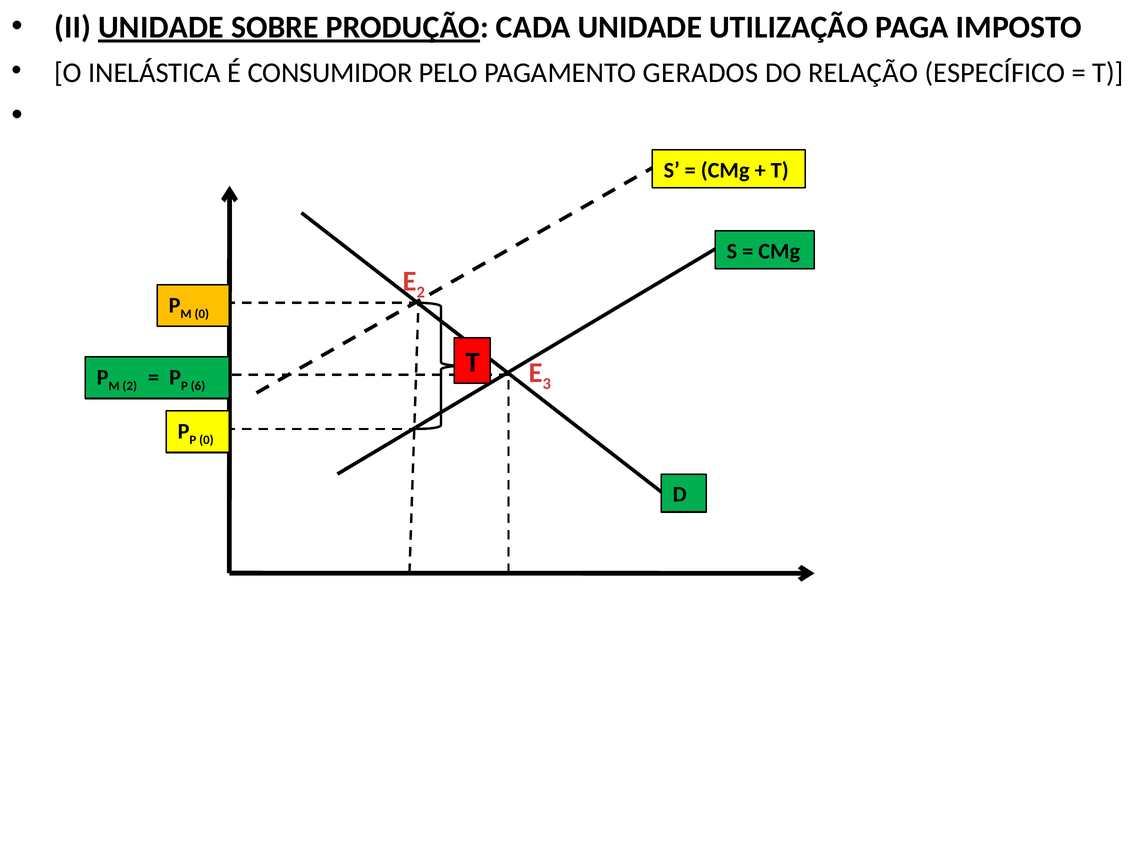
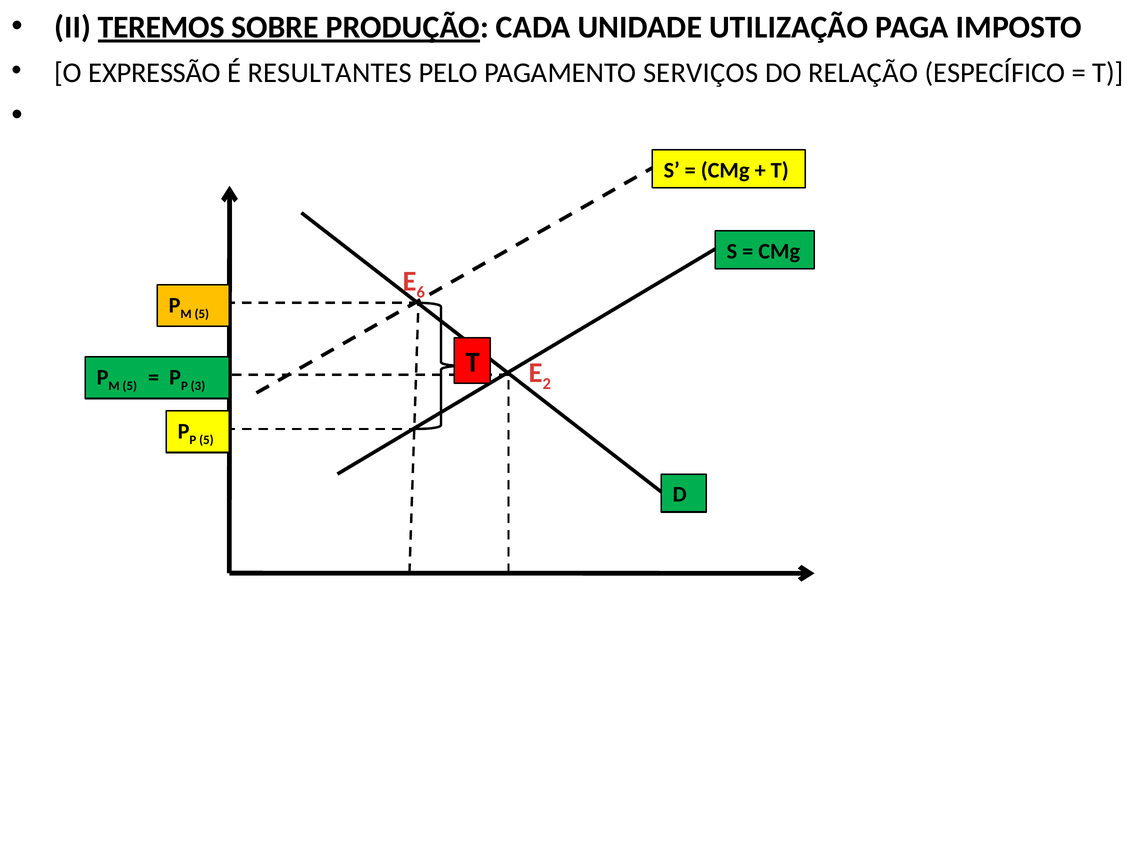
II UNIDADE: UNIDADE -> TEREMOS (161, 27)
INELÁSTICA: INELÁSTICA -> EXPRESSÃO (155, 73)
CONSUMIDOR: CONSUMIDOR -> RESULTANTES (330, 73)
GERADOS: GERADOS -> SERVIÇOS (701, 73)
2: 2 -> 6 (421, 292)
0: 0 -> 5 (202, 314)
3: 3 -> 2 (547, 383)
2: 2 -> 5 (130, 386)
6: 6 -> 3 (198, 386)
0: 0 -> 5 (206, 440)
